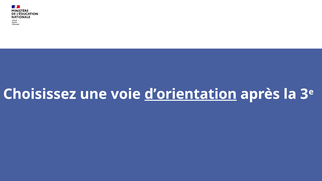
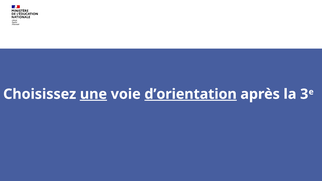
une underline: none -> present (93, 94)
